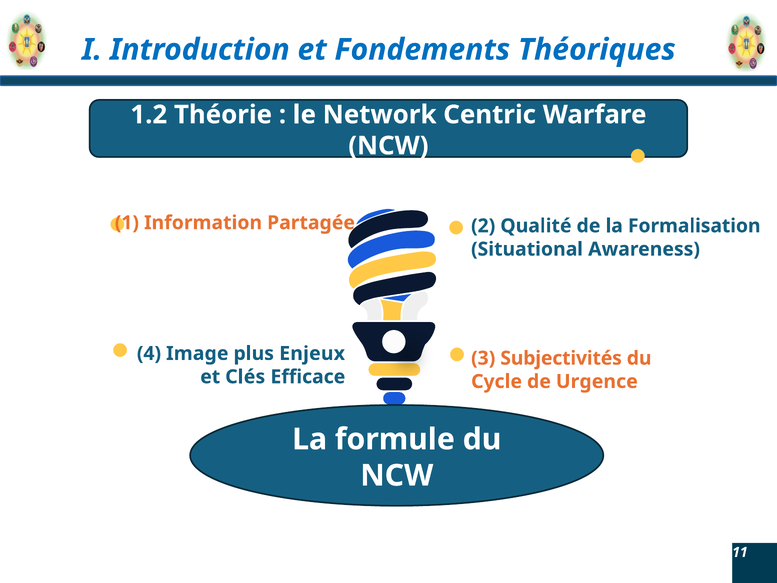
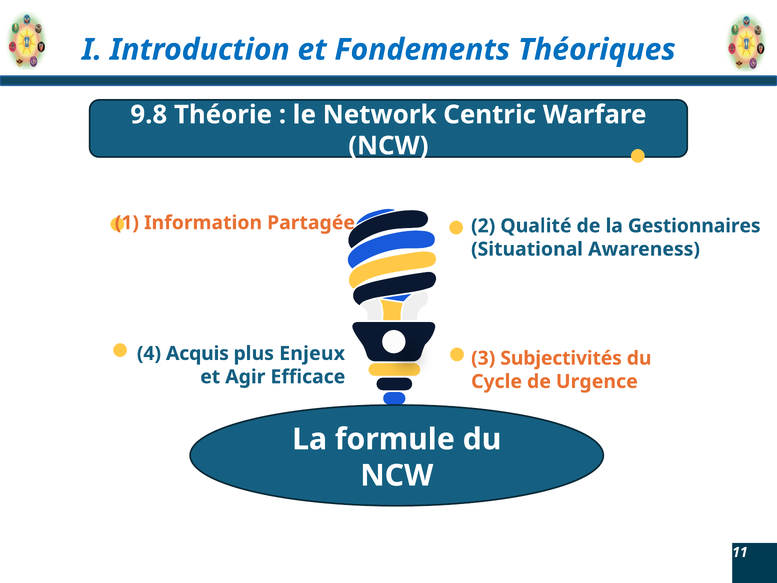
1.2: 1.2 -> 9.8 (149, 115)
Formalisation: Formalisation -> Gestionnaires (694, 226)
Image: Image -> Acquis (197, 353)
Clés: Clés -> Agir (245, 377)
